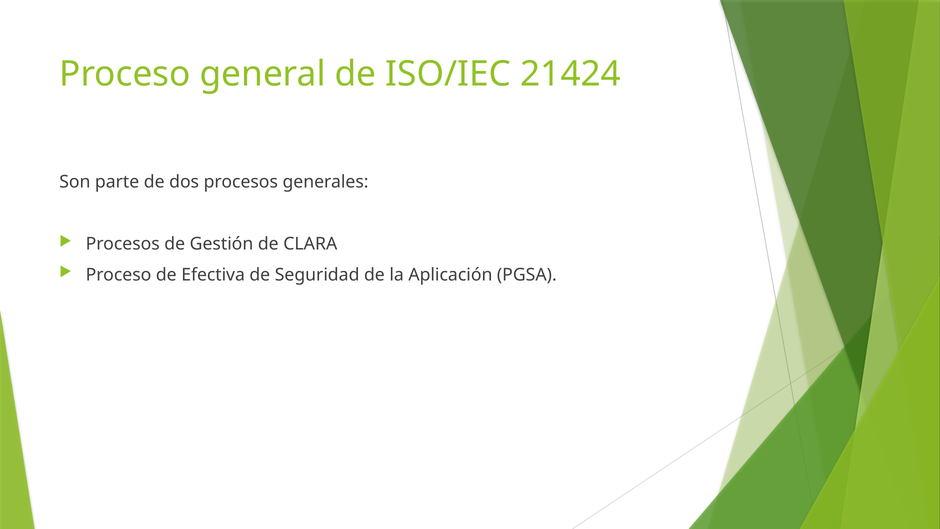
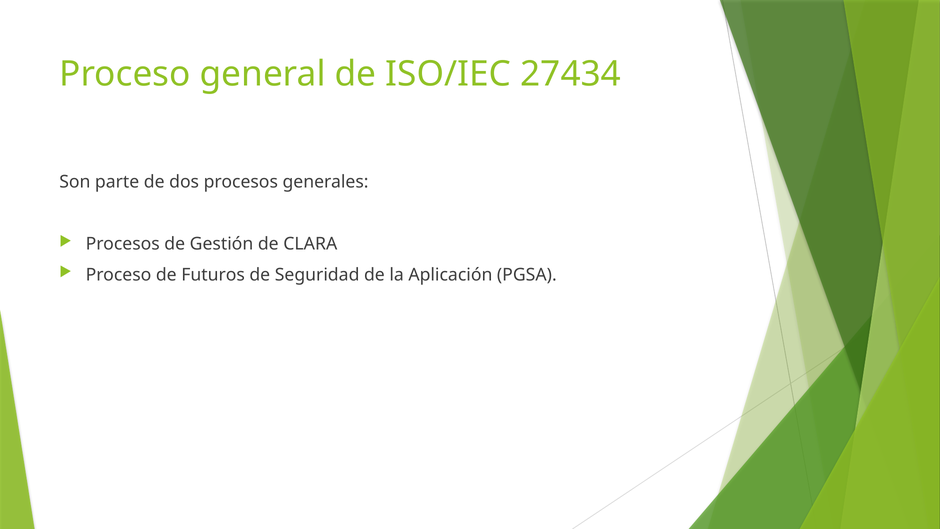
21424: 21424 -> 27434 (571, 74)
Efectiva: Efectiva -> Futuros (213, 275)
